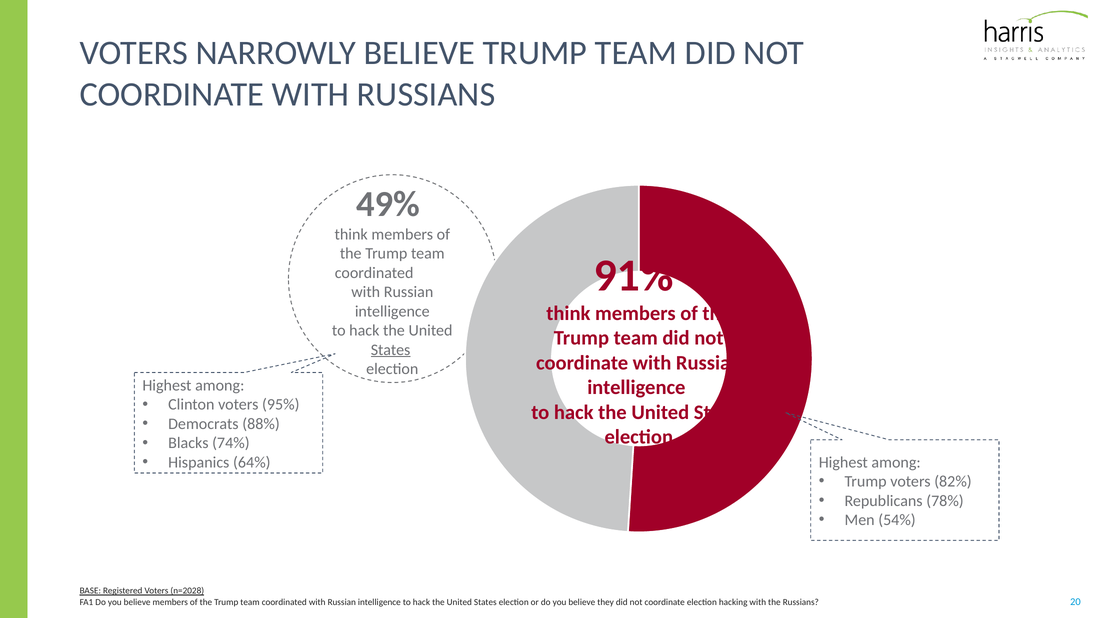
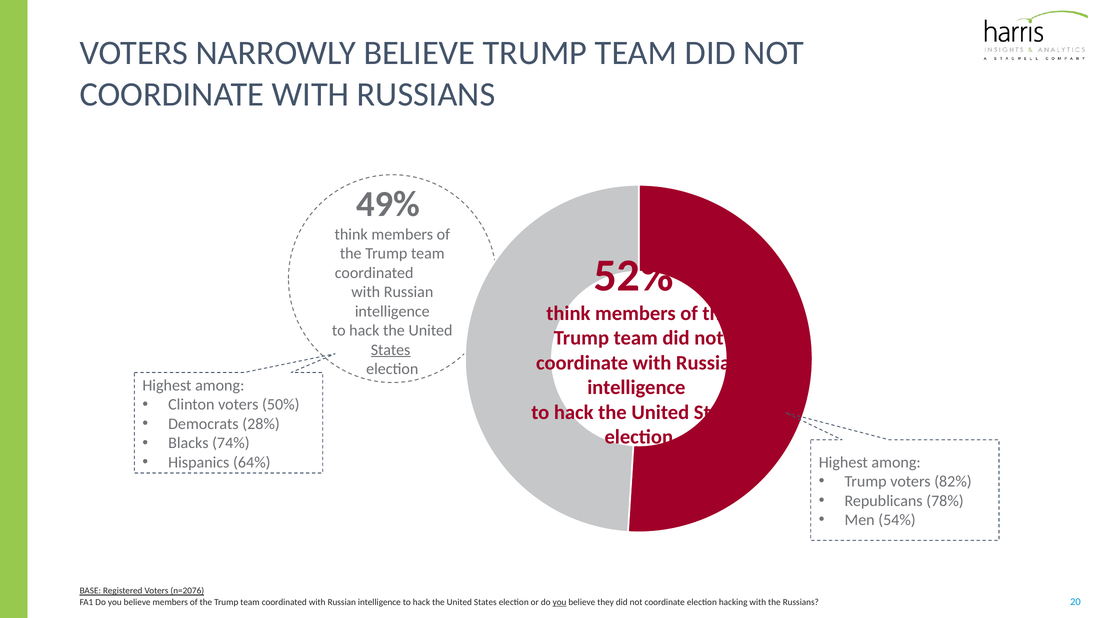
91%: 91% -> 52% (634, 275)
95%: 95% -> 50% (281, 405)
88%: 88% -> 28% (261, 424)
n=2028: n=2028 -> n=2076 (187, 591)
you underline: none -> present (560, 603)
